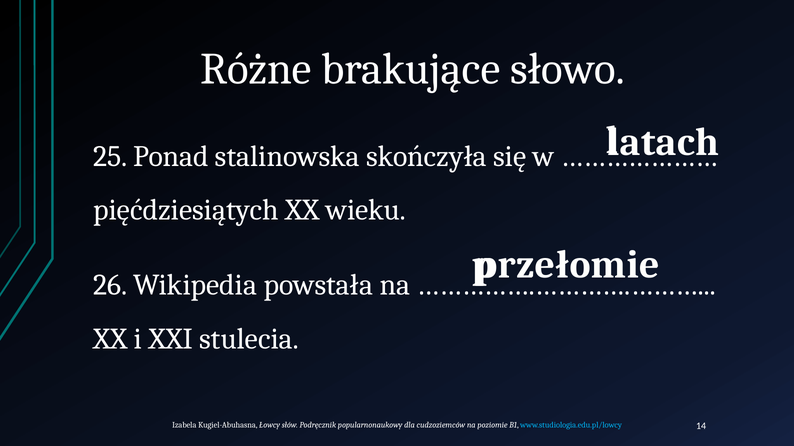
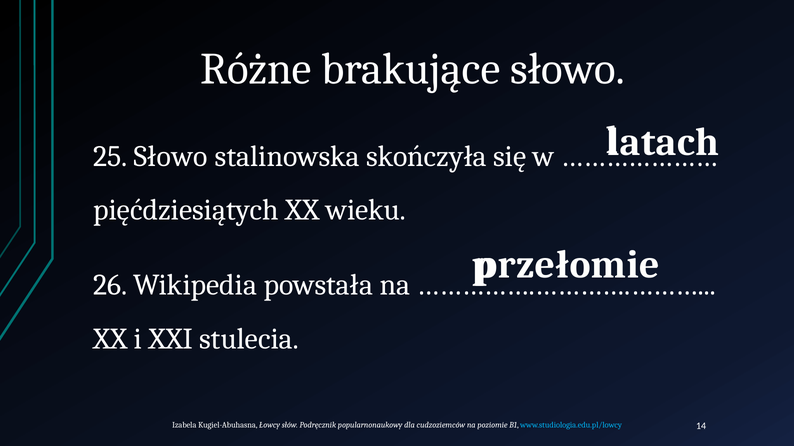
25 Ponad: Ponad -> Słowo (171, 157)
